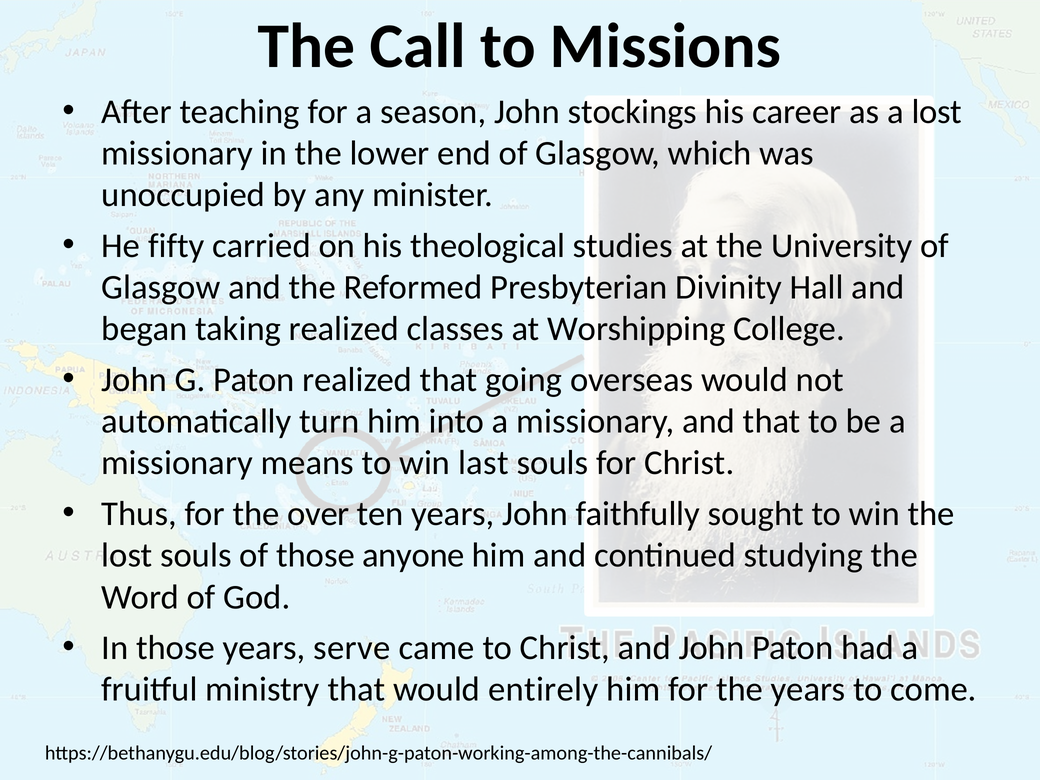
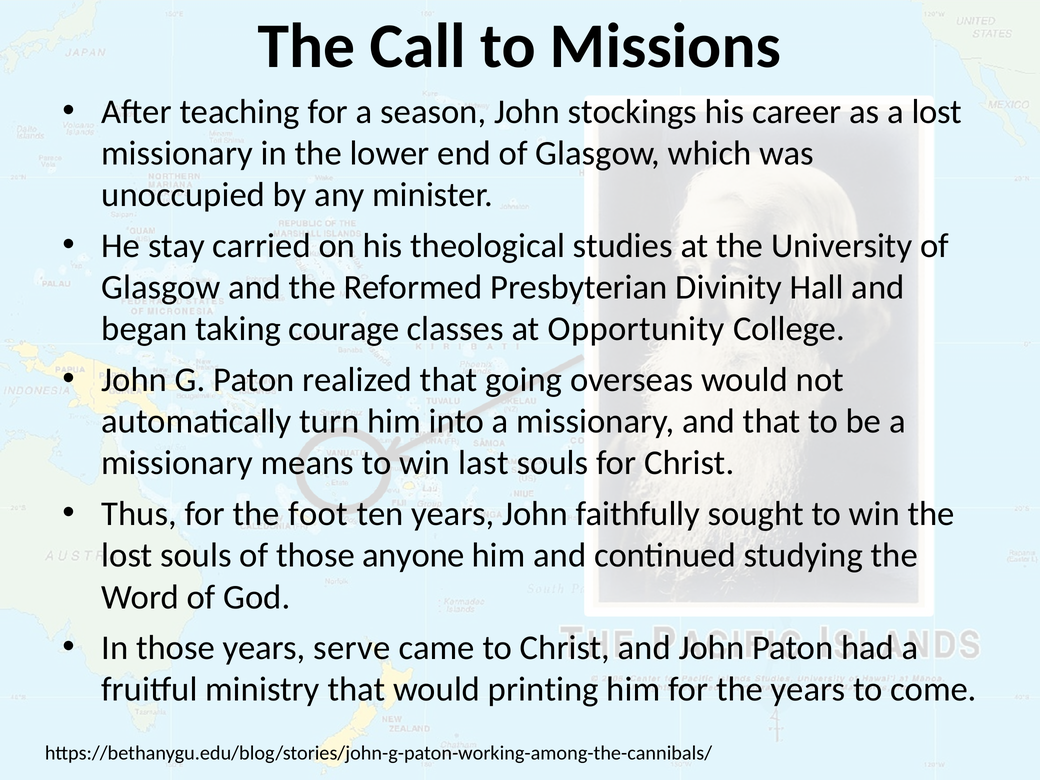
fifty: fifty -> stay (176, 246)
taking realized: realized -> courage (344, 329)
Worshipping: Worshipping -> Opportunity (636, 329)
over: over -> foot (318, 514)
entirely: entirely -> printing (543, 690)
